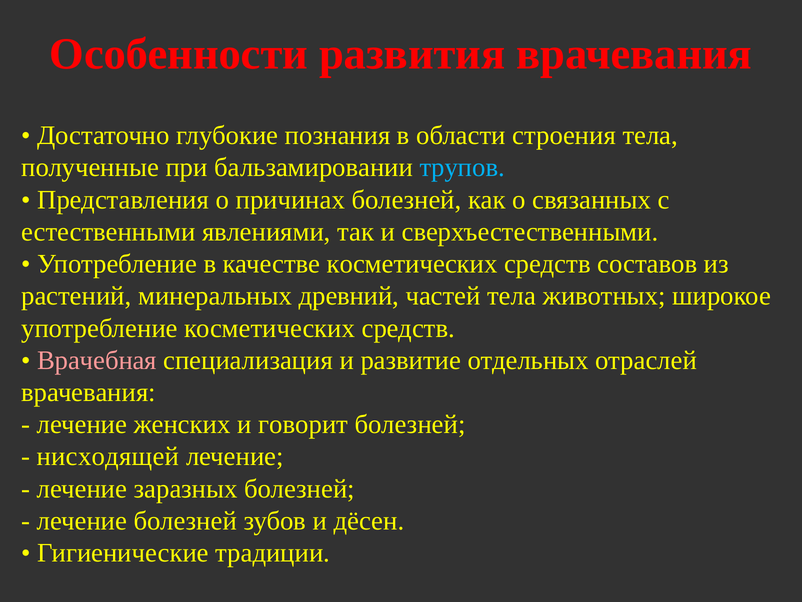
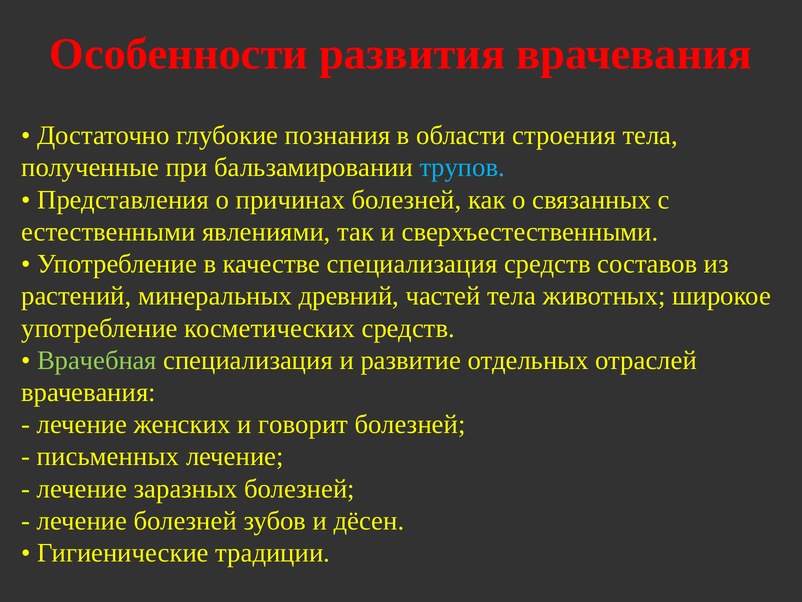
качестве косметических: косметических -> специализация (412, 264)
Врачебная colour: pink -> light green (97, 360)
нисходящей: нисходящей -> письменных (108, 456)
